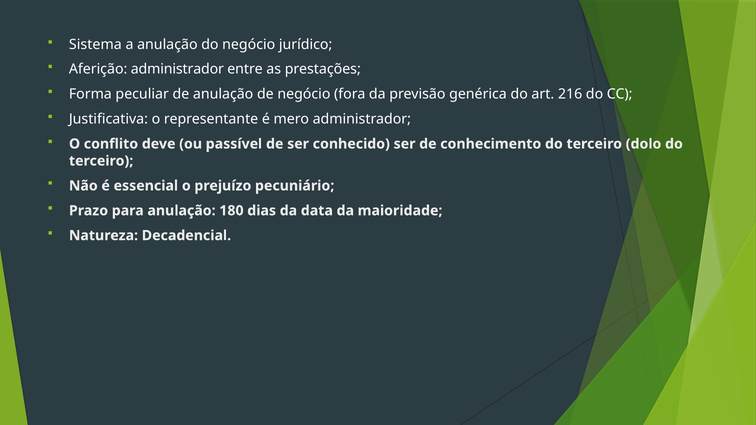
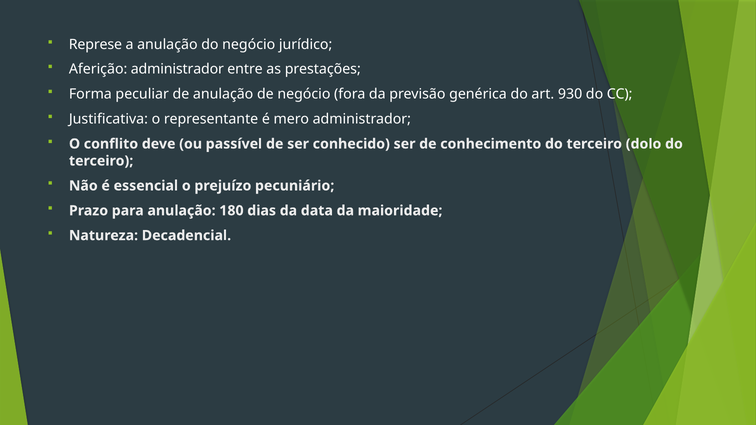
Sistema: Sistema -> Represe (95, 44)
216: 216 -> 930 (570, 94)
